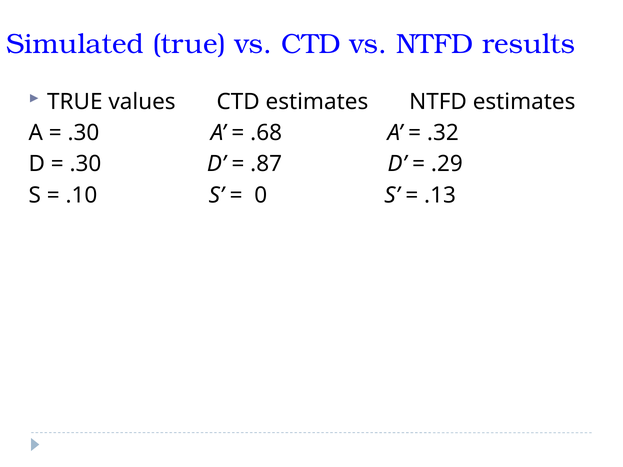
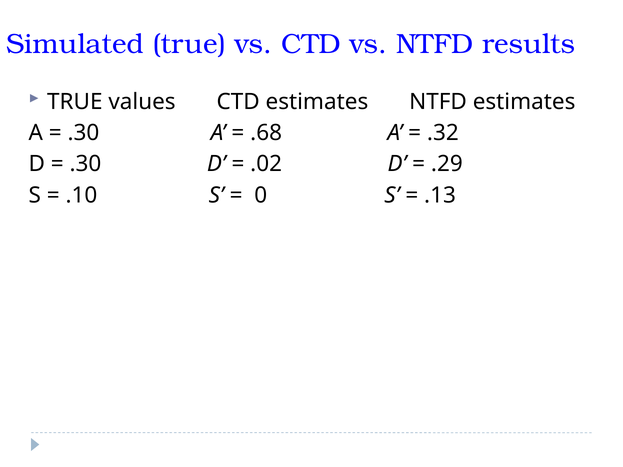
.87: .87 -> .02 (266, 164)
